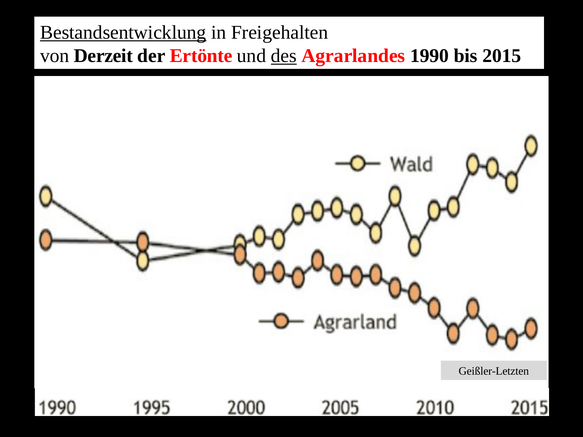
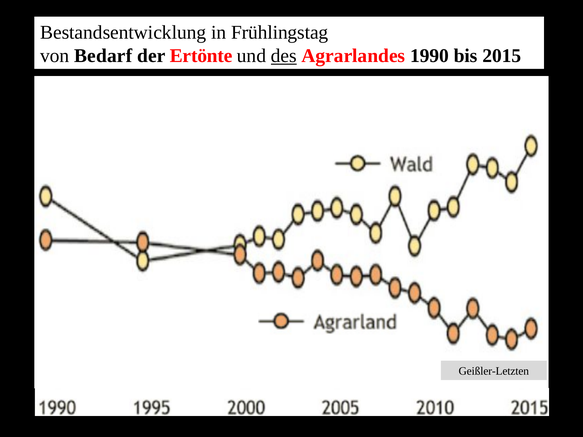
Bestandsentwicklung underline: present -> none (123, 32)
Freigehalten: Freigehalten -> Frühlingstag (280, 32)
Derzeit: Derzeit -> Bedarf (103, 56)
